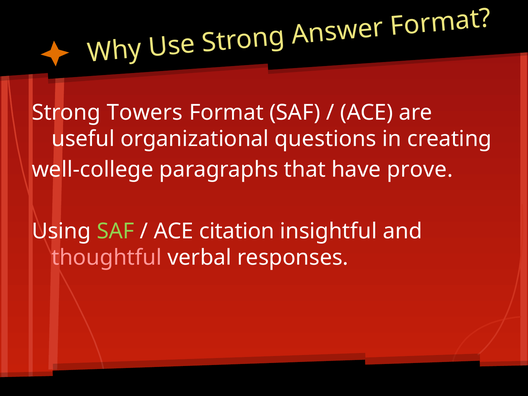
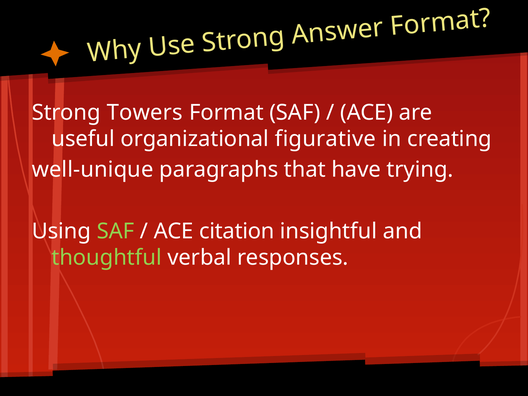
questions: questions -> figurative (325, 139)
well-college: well-college -> well-unique (93, 170)
prove: prove -> trying (420, 170)
thoughtful colour: pink -> light green (107, 258)
